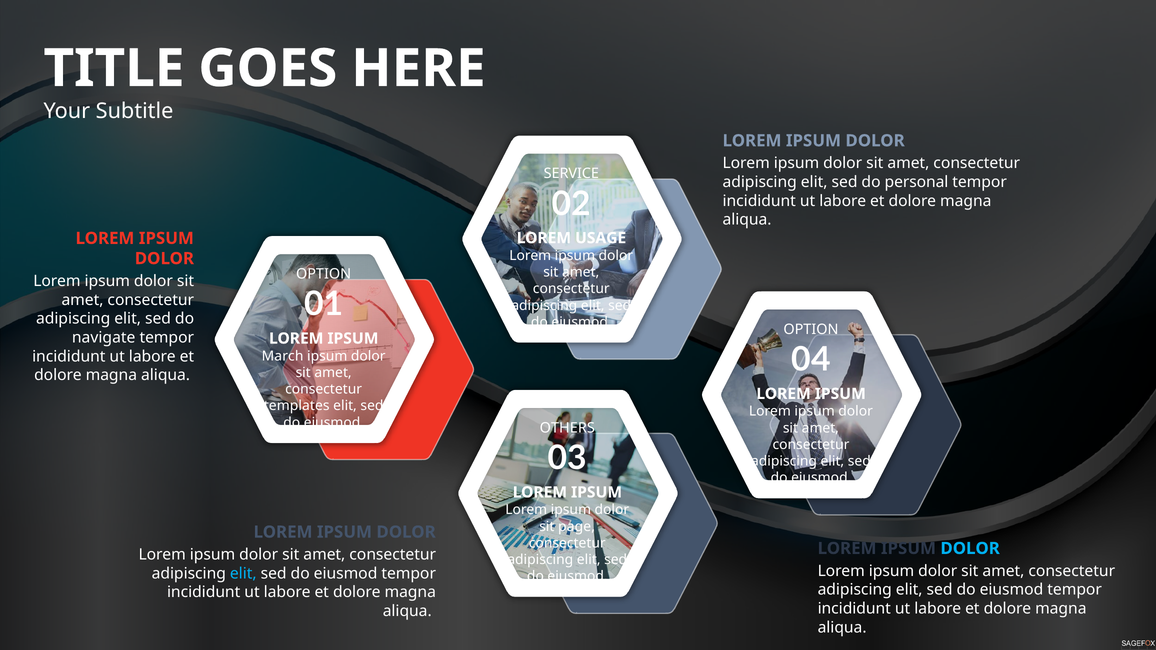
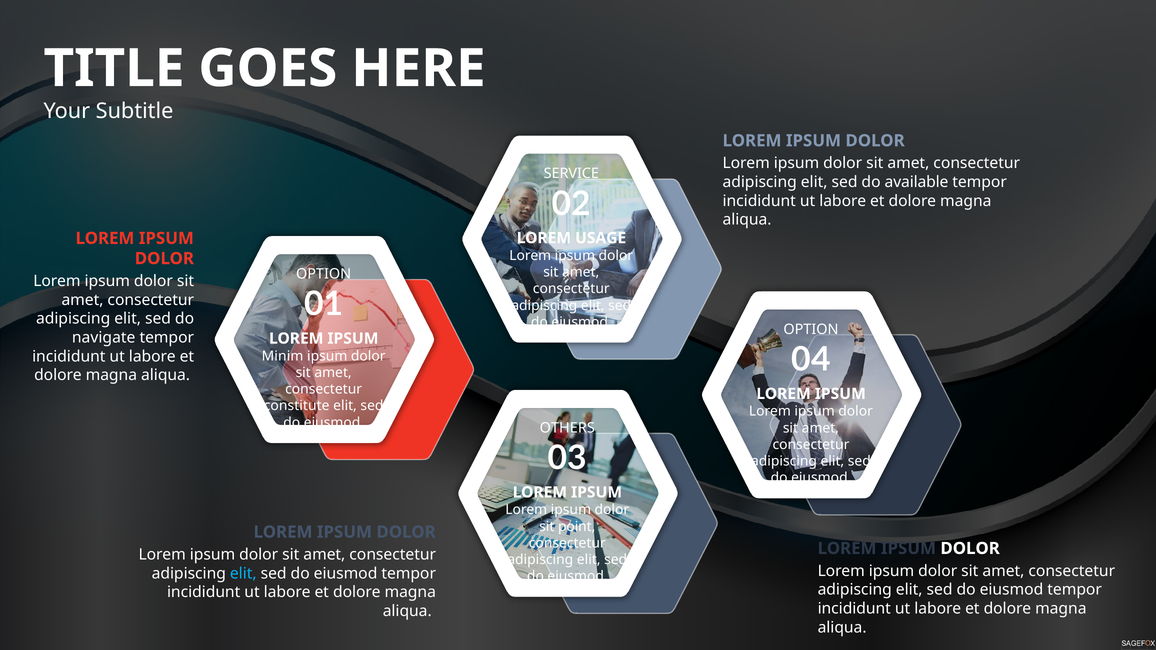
personal: personal -> available (917, 182)
March: March -> Minim (283, 356)
templates: templates -> constitute (297, 406)
page: page -> point (577, 527)
DOLOR colour: light blue -> white (970, 549)
